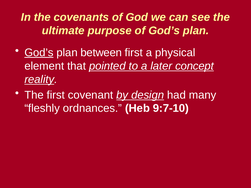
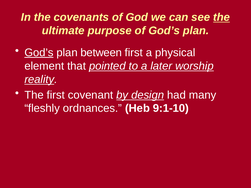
the underline: none -> present (221, 17)
concept: concept -> worship (194, 66)
9:7-10: 9:7-10 -> 9:1-10 (171, 108)
